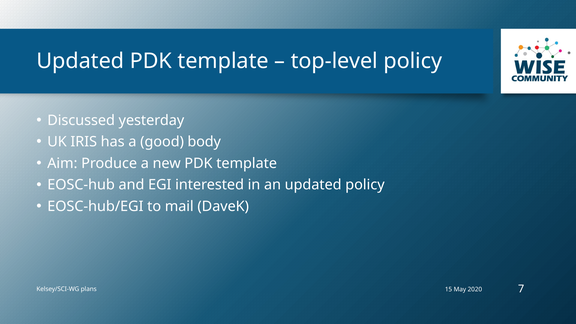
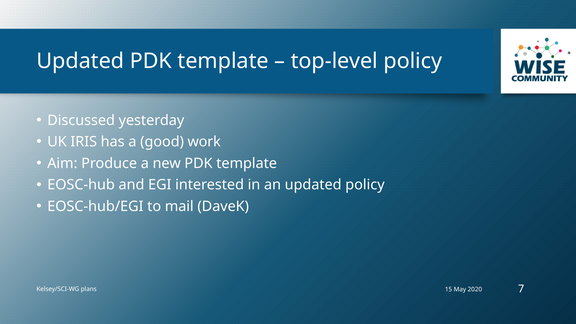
body: body -> work (204, 142)
